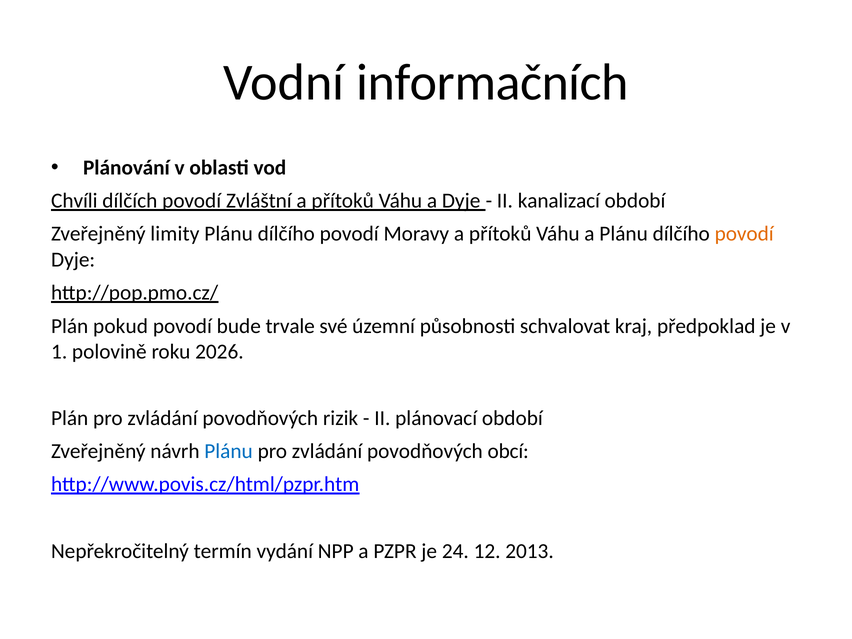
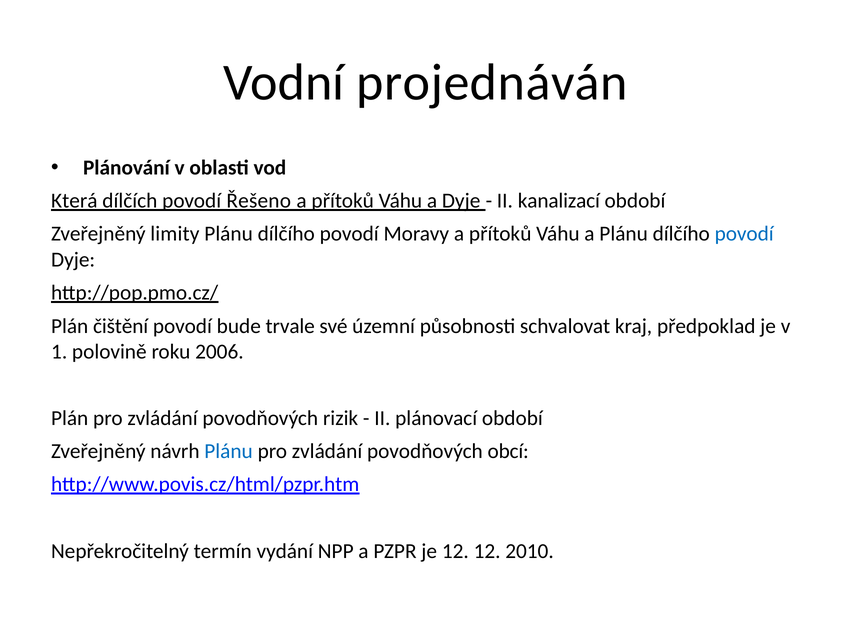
informačních: informačních -> projednáván (492, 82)
Chvíli: Chvíli -> Která (74, 201)
Zvláštní: Zvláštní -> Řešeno (259, 201)
povodí colour: orange -> blue (744, 234)
pokud: pokud -> čištění (121, 326)
2026: 2026 -> 2006 (219, 352)
je 24: 24 -> 12 (455, 551)
2013: 2013 -> 2010 (530, 551)
